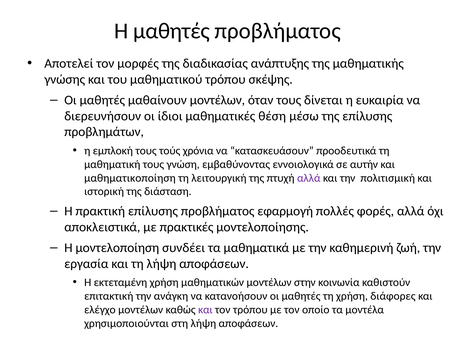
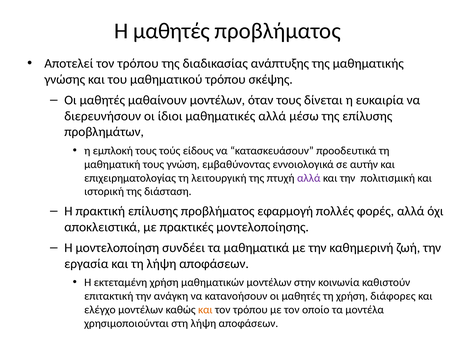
Αποτελεί τον μορφές: μορφές -> τρόπου (138, 64)
μαθηματικές θέση: θέση -> αλλά (272, 116)
χρόνια: χρόνια -> είδους (198, 151)
μαθηματικοποίηση: μαθηματικοποίηση -> επιχειρηματολογίας (130, 178)
και colour: purple -> orange (205, 310)
